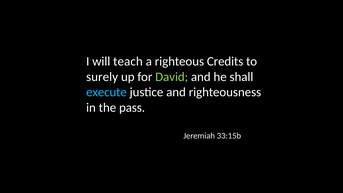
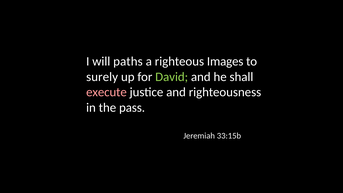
teach: teach -> paths (128, 61)
Credits: Credits -> Images (225, 61)
execute colour: light blue -> pink (106, 92)
